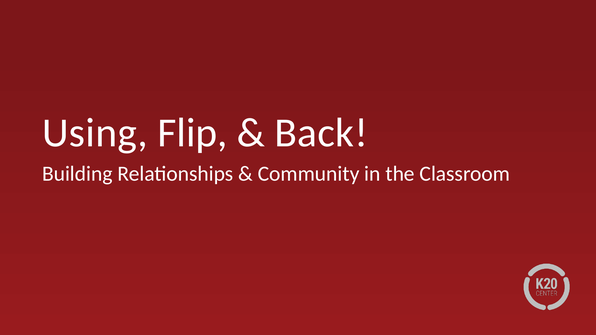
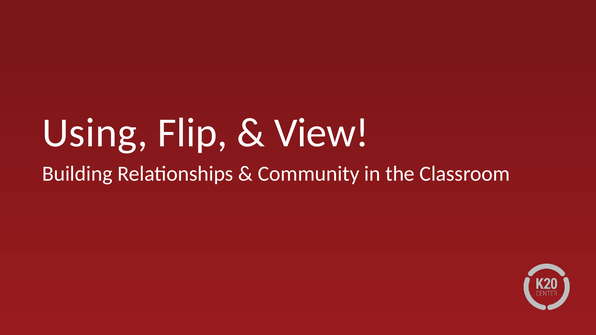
Back: Back -> View (322, 133)
